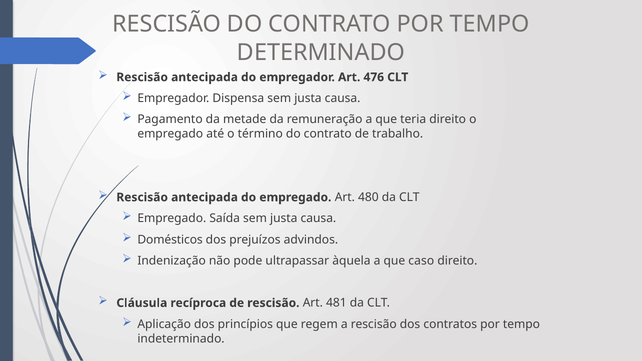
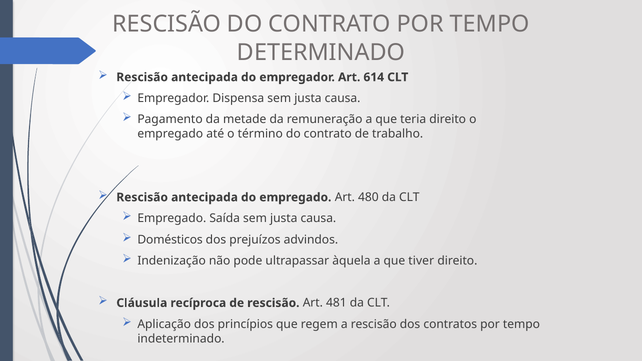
476: 476 -> 614 (374, 77)
caso: caso -> tiver (421, 261)
